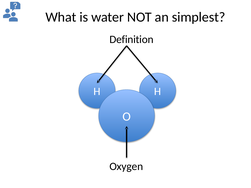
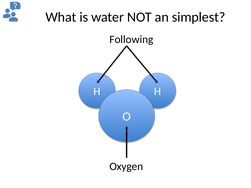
Definition: Definition -> Following (131, 39)
